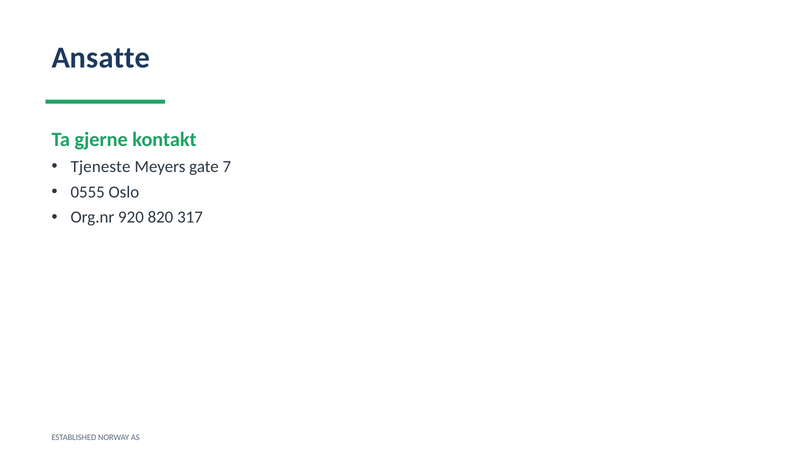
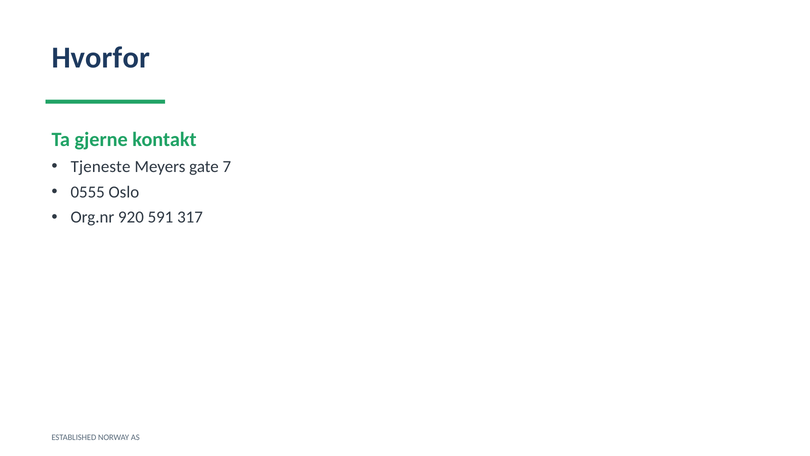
Ansatte: Ansatte -> Hvorfor (101, 58)
820: 820 -> 591 (160, 217)
